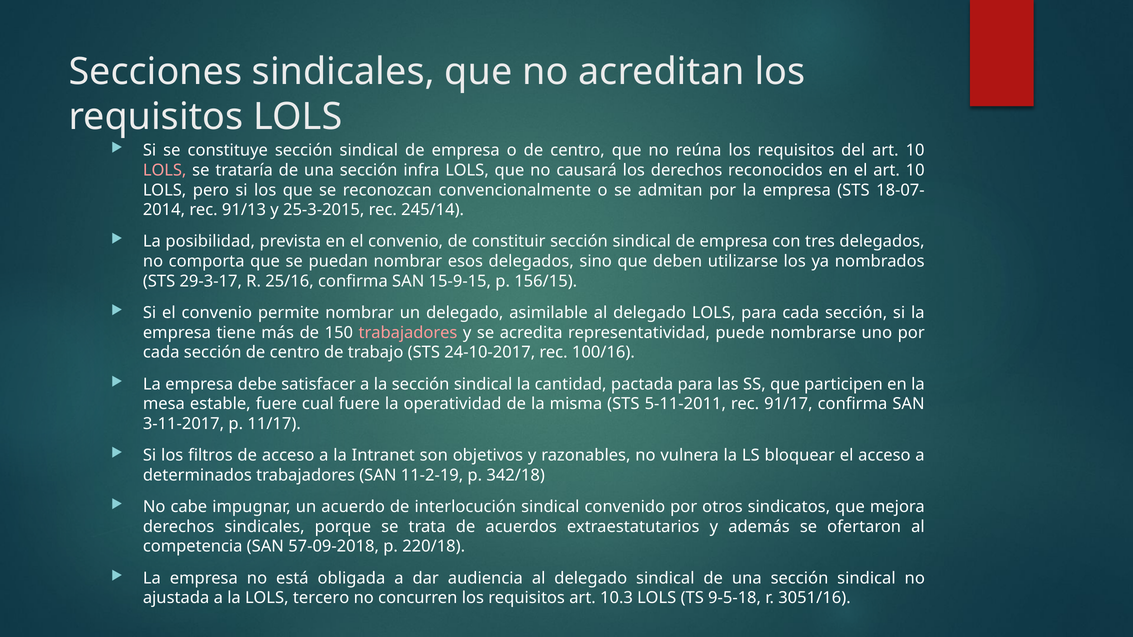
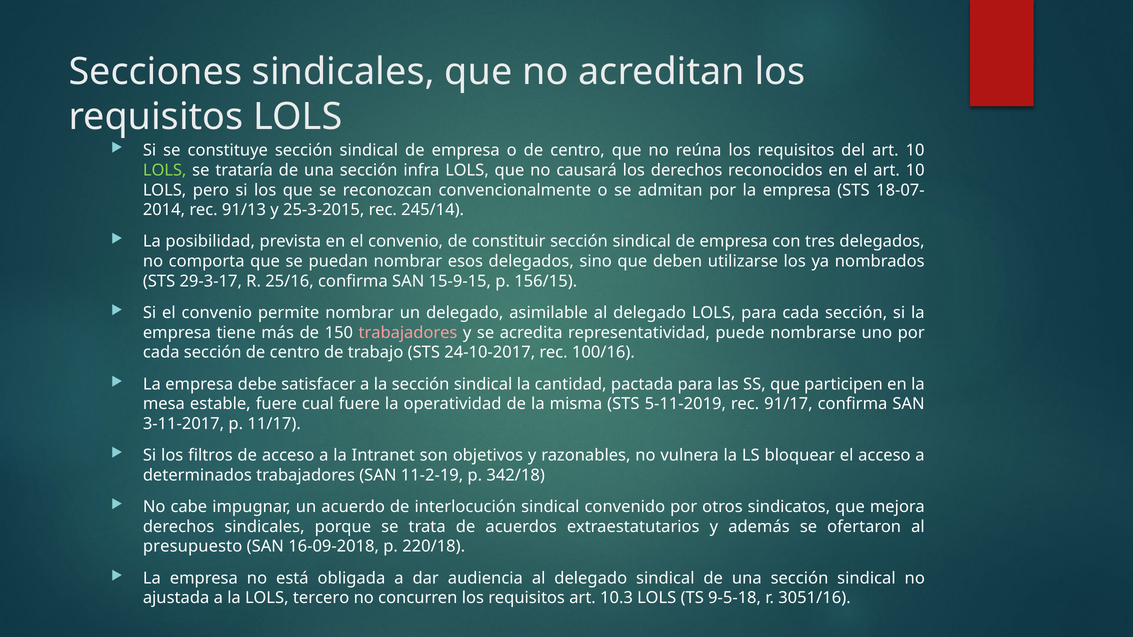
LOLS colour: pink -> light green (165, 170)
5-11-2011: 5-11-2011 -> 5-11-2019 (685, 404)
competencia: competencia -> presupuesto (193, 547)
57-09-2018: 57-09-2018 -> 16-09-2018 (334, 547)
